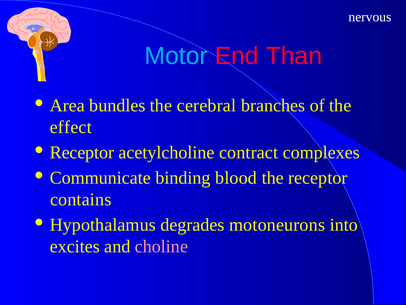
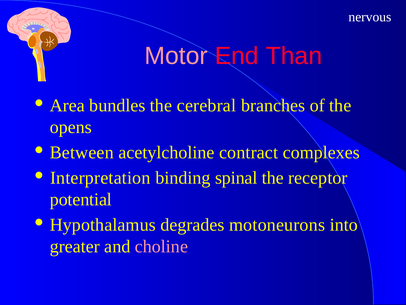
Motor colour: light blue -> pink (176, 56)
effect: effect -> opens (71, 127)
Receptor: Receptor -> Between (82, 152)
Communicate: Communicate -> Interpretation (100, 178)
blood: blood -> spinal (236, 178)
contains: contains -> potential (81, 199)
excites: excites -> greater (75, 246)
